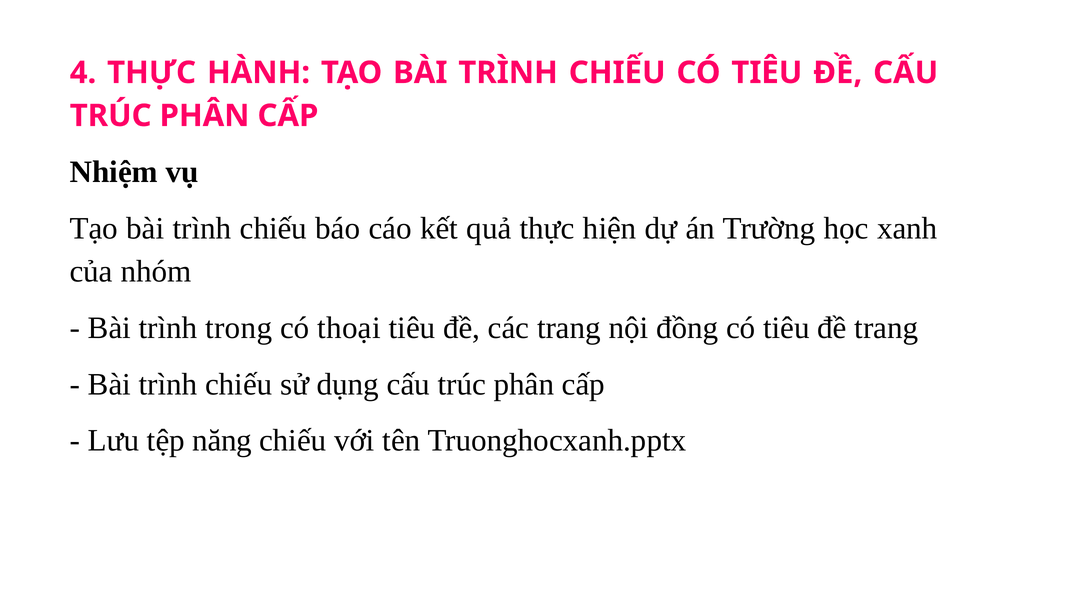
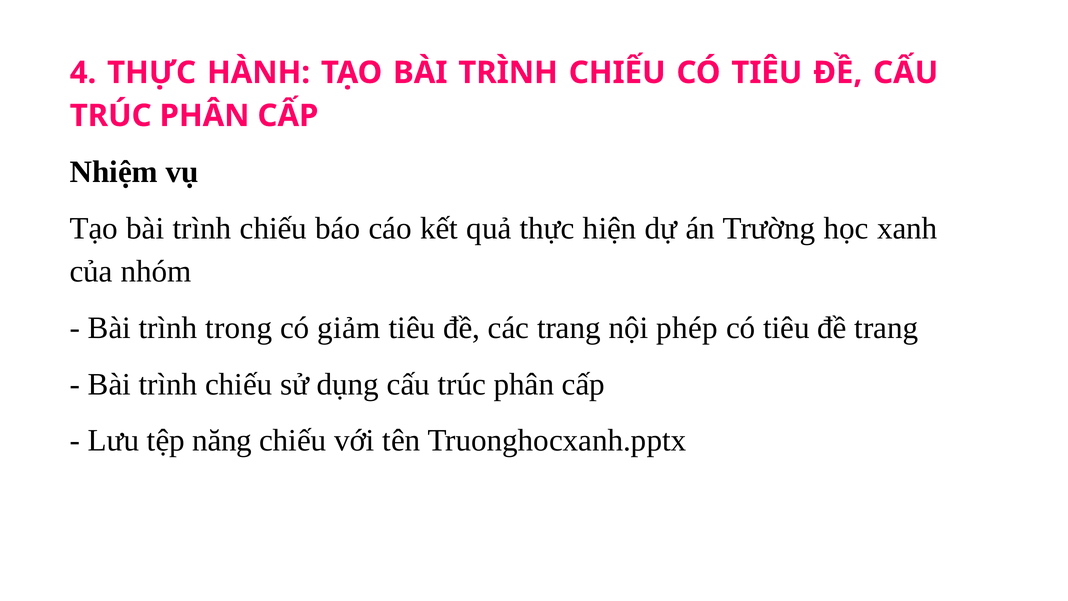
thoại: thoại -> giảm (349, 328)
đồng: đồng -> phép (687, 328)
